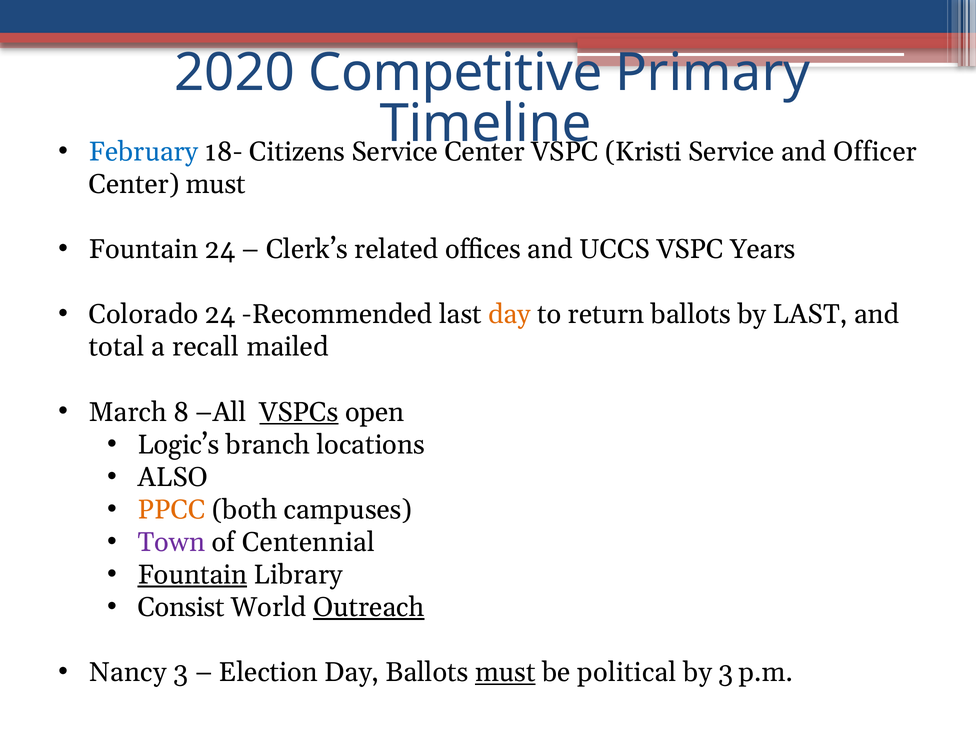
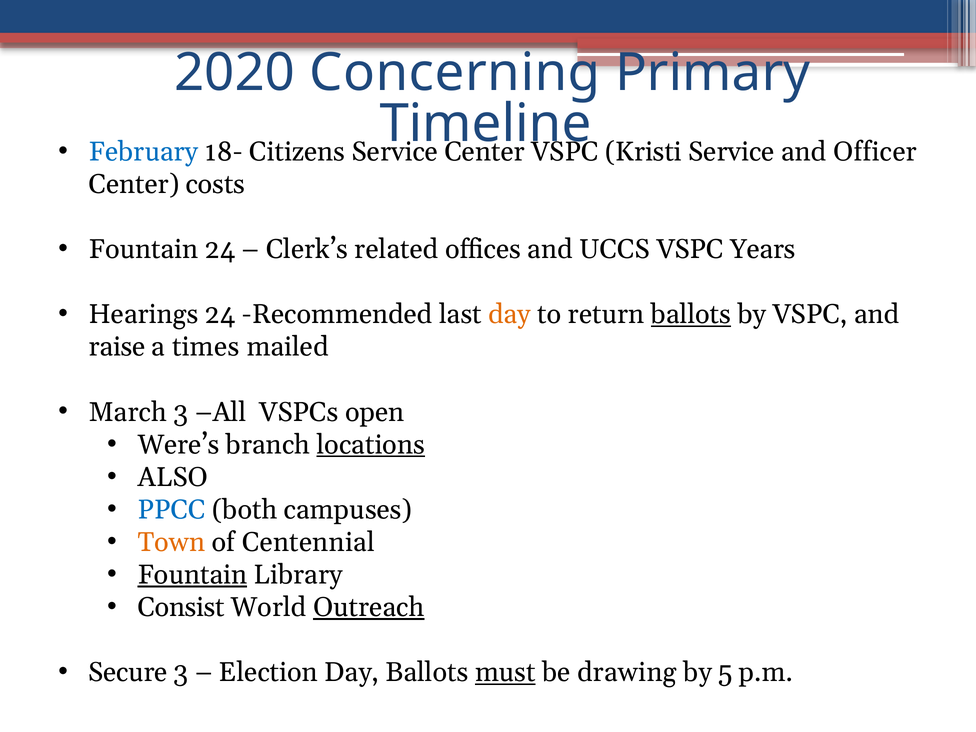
Competitive: Competitive -> Concerning (455, 73)
Center must: must -> costs (215, 184)
Colorado: Colorado -> Hearings (144, 314)
ballots underline: none -> present (691, 314)
by LAST: LAST -> VSPC (810, 314)
total: total -> raise (117, 347)
recall: recall -> times (206, 347)
March 8: 8 -> 3 (181, 412)
VSPCs underline: present -> none (299, 412)
Logic’s: Logic’s -> Were’s (179, 445)
locations underline: none -> present (371, 445)
PPCC colour: orange -> blue (172, 510)
Town colour: purple -> orange (171, 542)
Nancy: Nancy -> Secure (128, 672)
political: political -> drawing (627, 672)
by 3: 3 -> 5 (725, 672)
